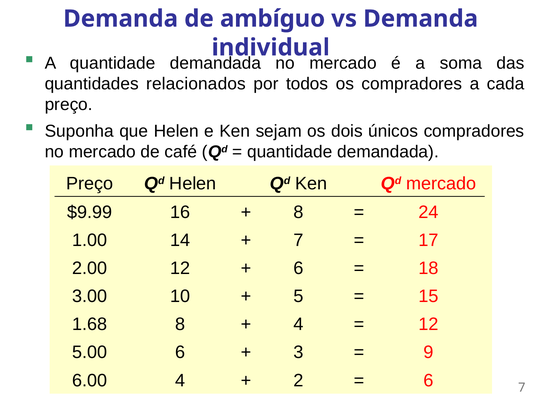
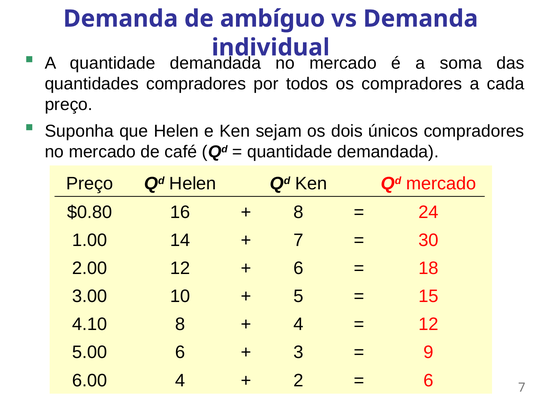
quantidades relacionados: relacionados -> compradores (196, 84)
$9.99: $9.99 -> $0.80 (90, 212)
17: 17 -> 30 (429, 240)
1.68: 1.68 -> 4.10 (90, 324)
